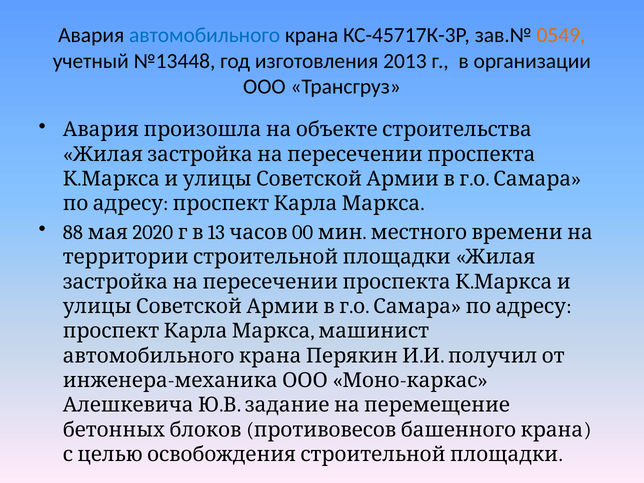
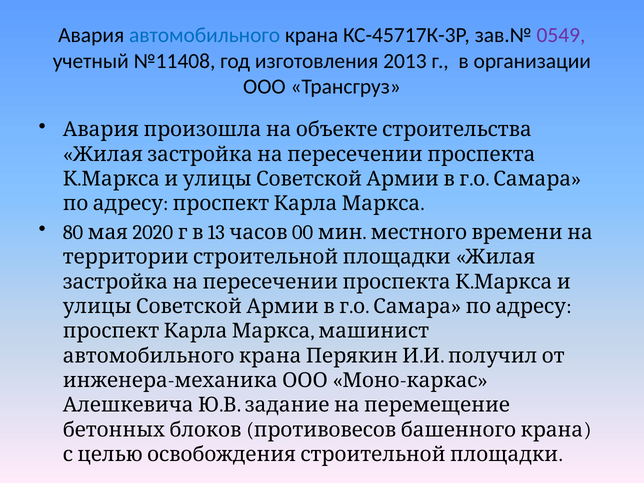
0549 colour: orange -> purple (561, 35)
№13448: №13448 -> №11408 (175, 61)
88: 88 -> 80 (73, 232)
